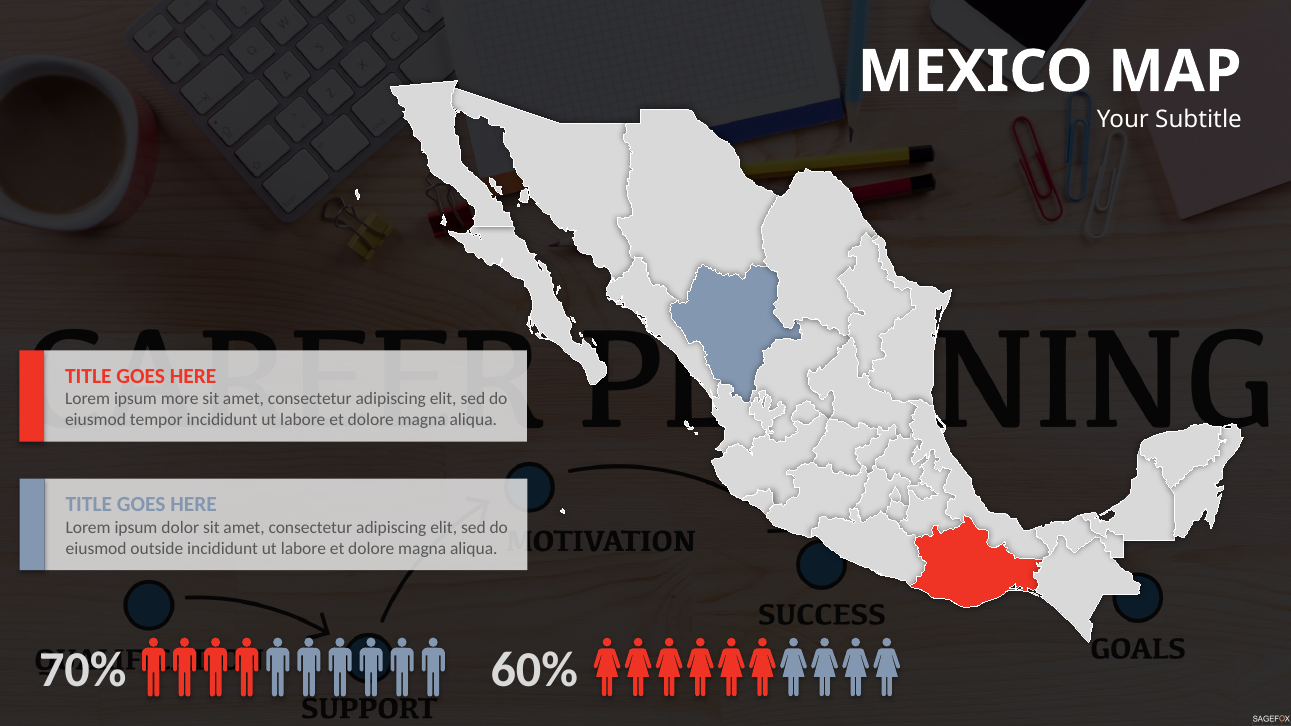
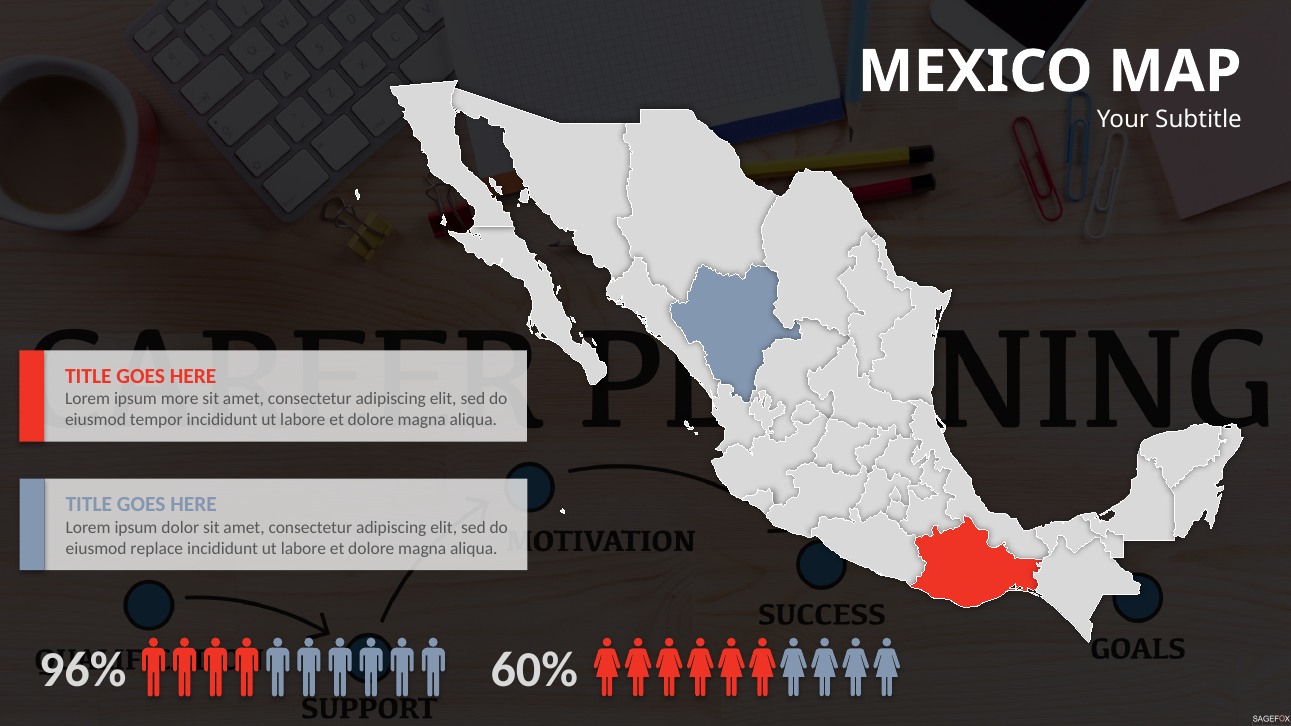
outside: outside -> replace (157, 549)
70%: 70% -> 96% (83, 670)
